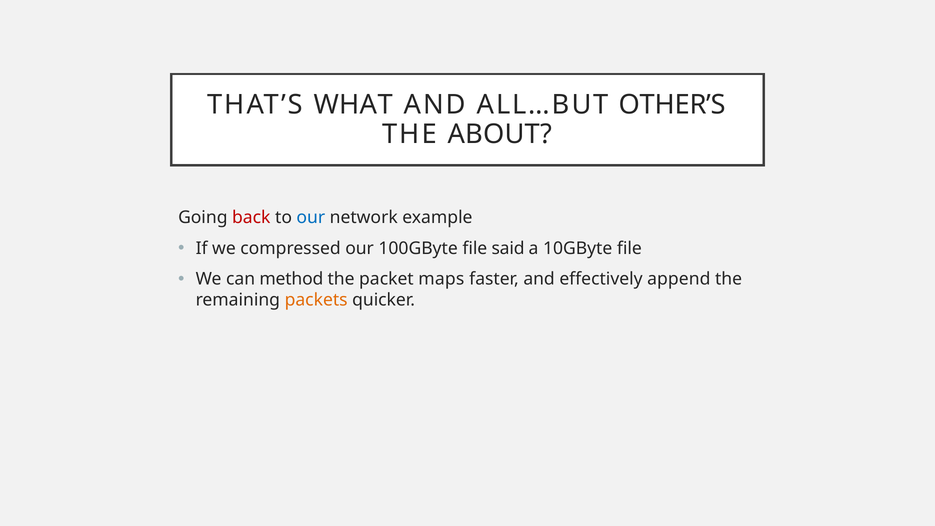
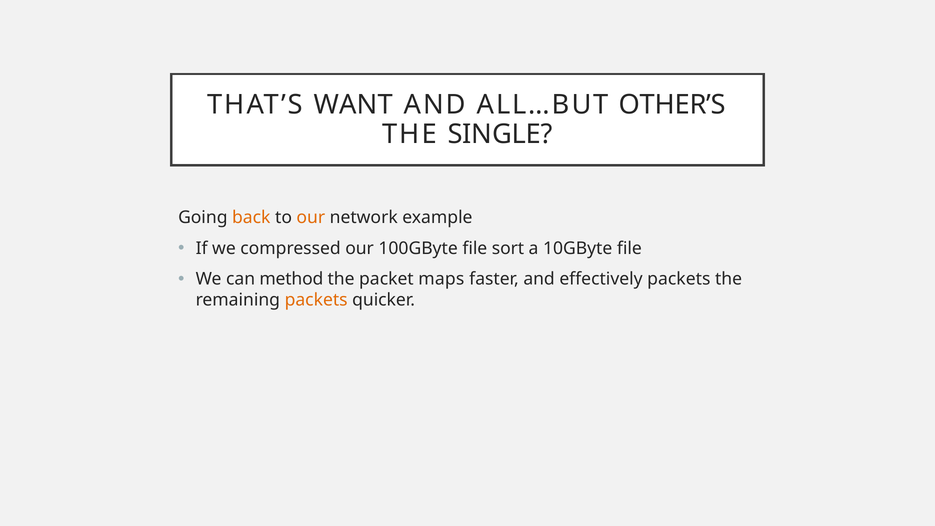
WHAT: WHAT -> WANT (353, 105)
ABOUT: ABOUT -> SINGLE (500, 134)
back colour: red -> orange (251, 218)
our colour: blue -> orange (311, 218)
said: said -> sort (508, 248)
effectively append: append -> packets (679, 279)
